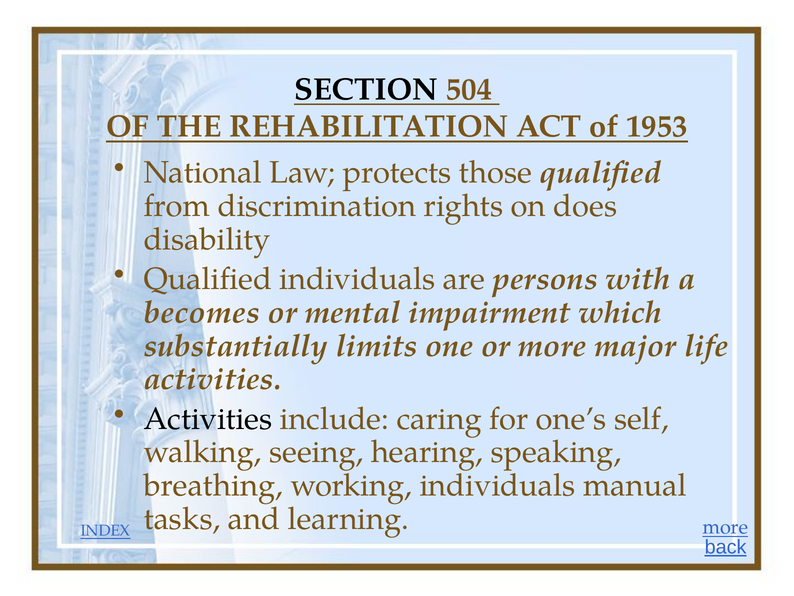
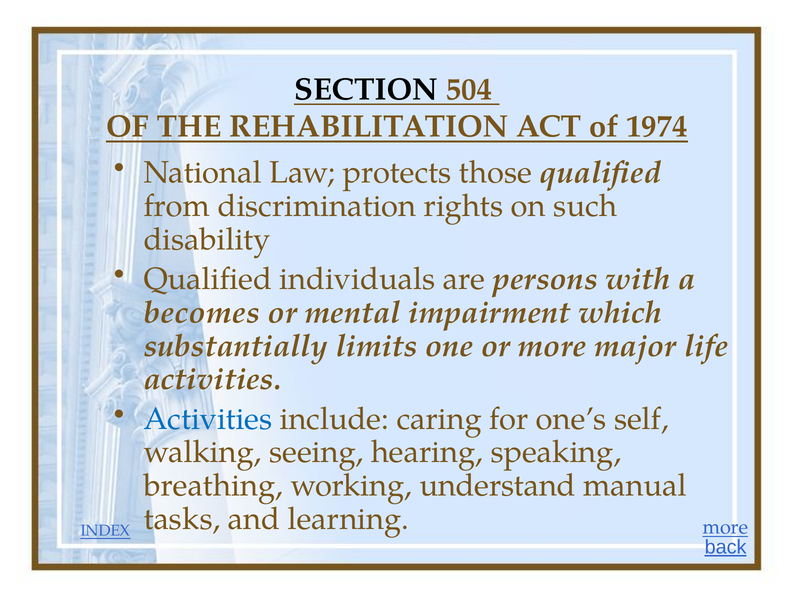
1953: 1953 -> 1974 (657, 127)
does: does -> such (585, 206)
Activities colour: black -> blue (208, 419)
working individuals: individuals -> understand (498, 485)
